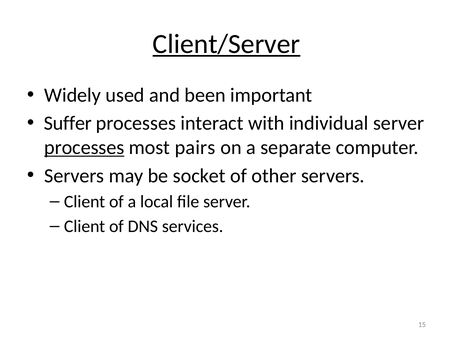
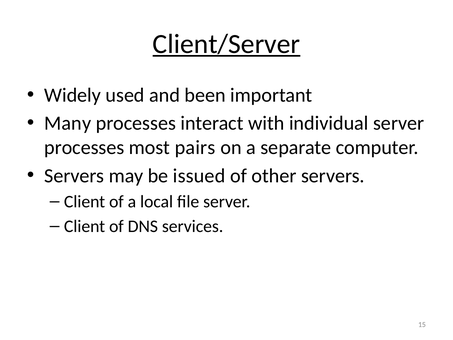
Suffer: Suffer -> Many (68, 123)
processes underline: present -> none (84, 147)
socket: socket -> issued (199, 176)
